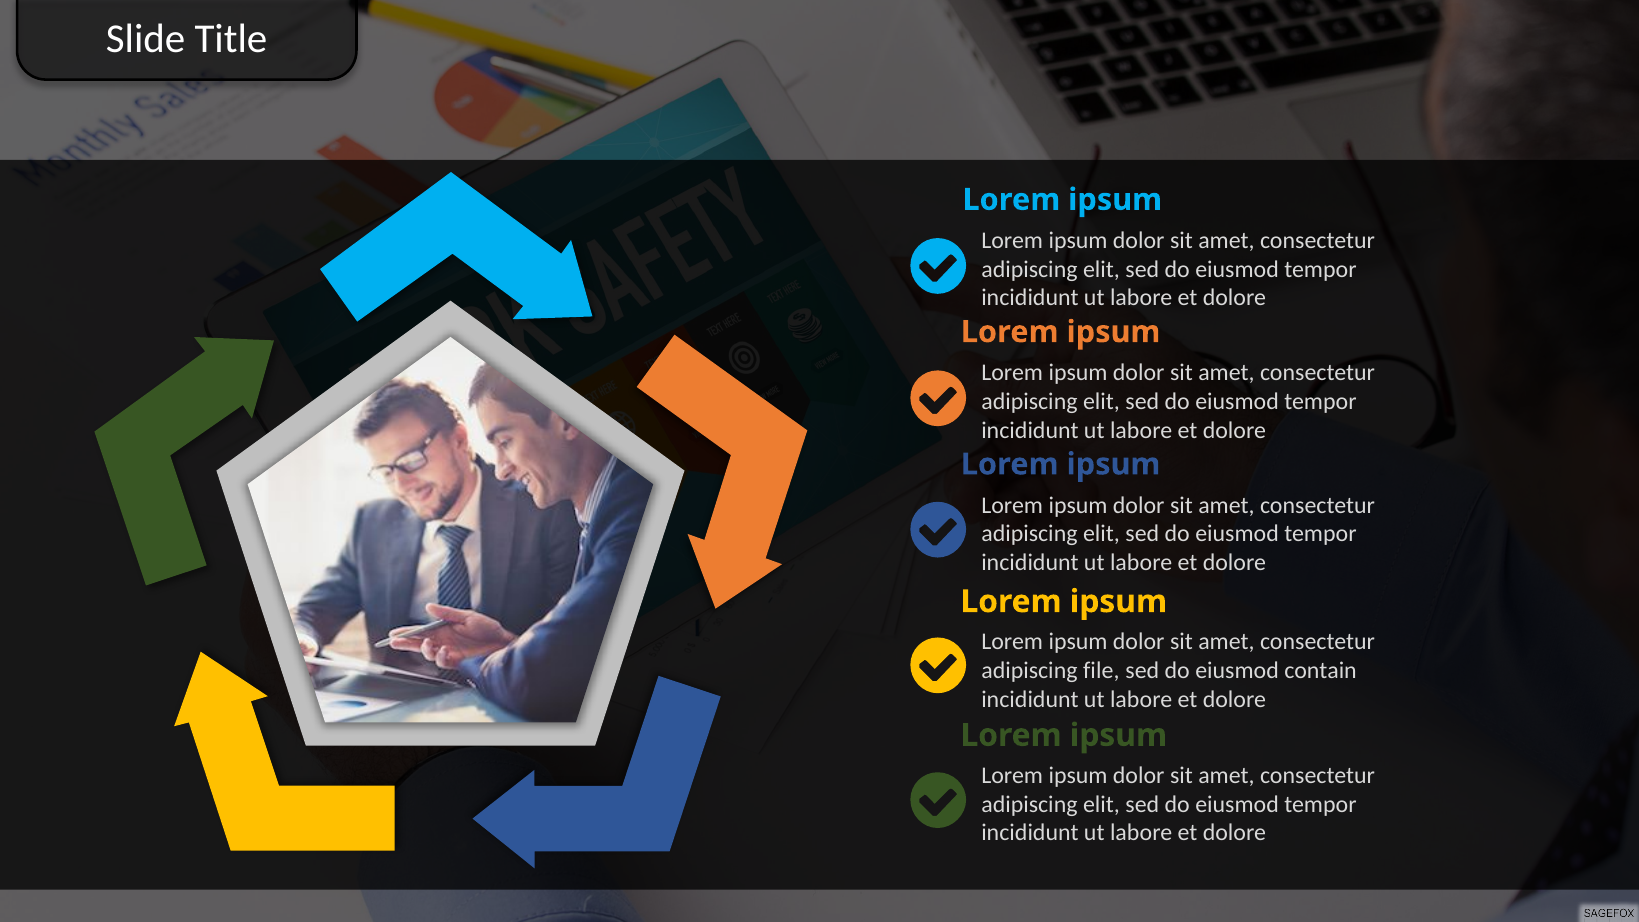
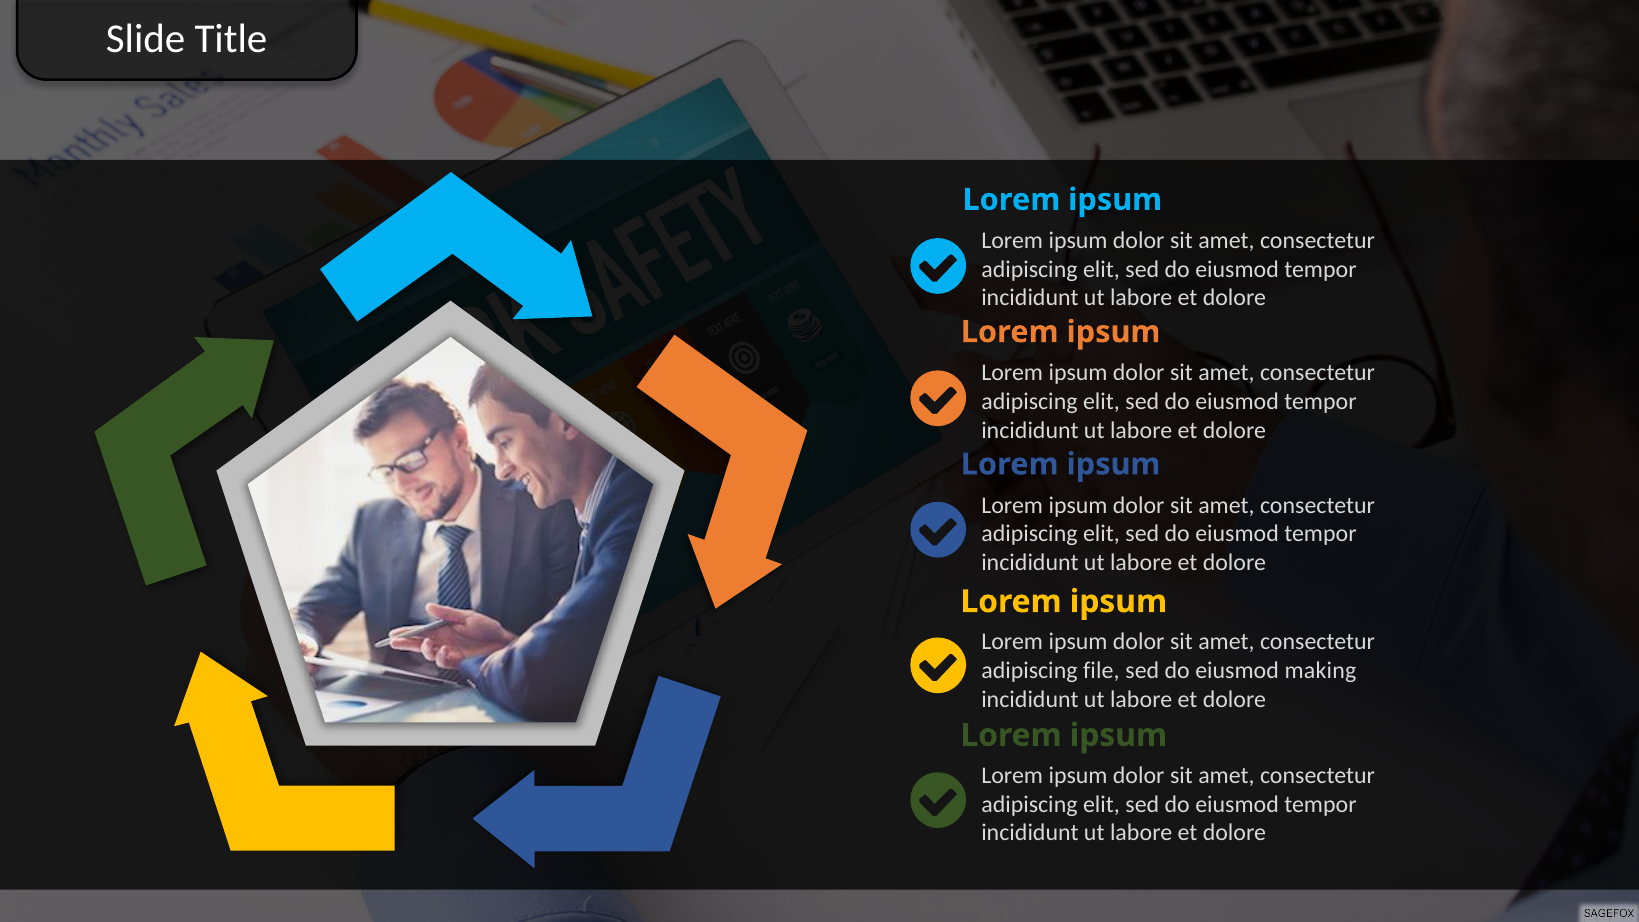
contain: contain -> making (1320, 670)
